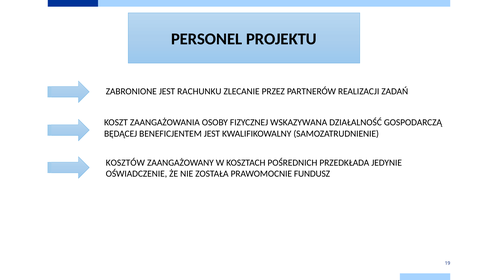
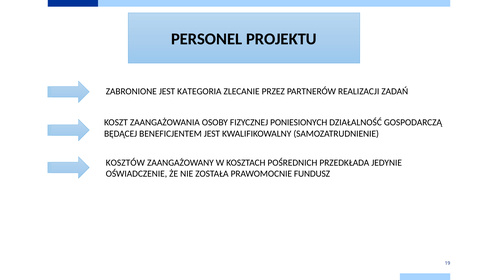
RACHUNKU: RACHUNKU -> KATEGORIA (199, 91)
WSKAZYWANA: WSKAZYWANA -> PONIESIONYCH (299, 123)
